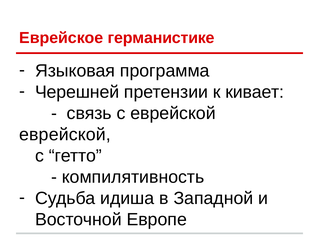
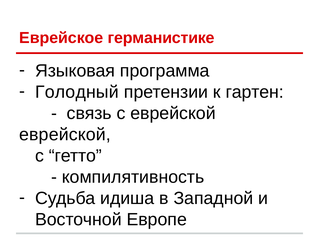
Черешней: Черешней -> Голодный (77, 92)
кивает: кивает -> гартен (255, 92)
